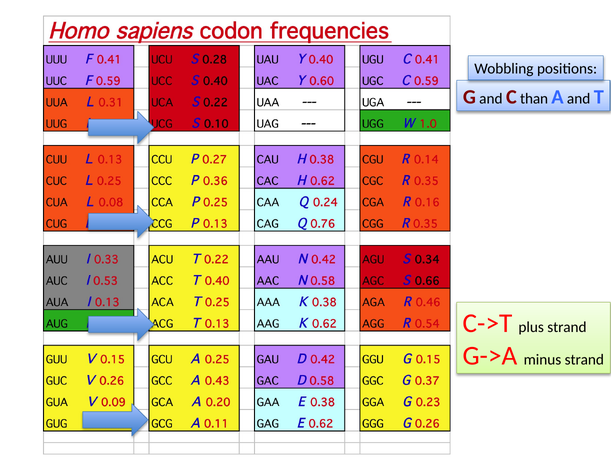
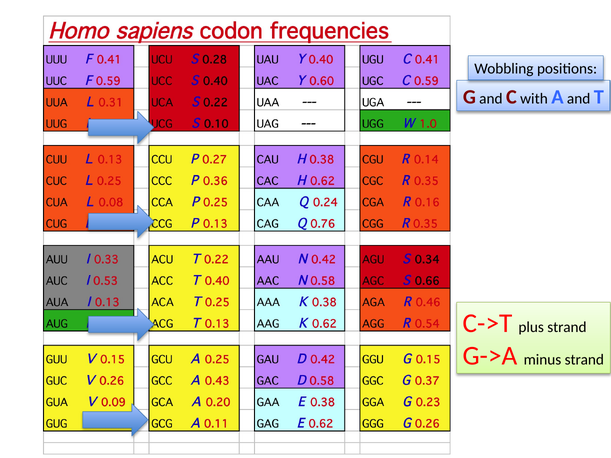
than: than -> with (534, 99)
